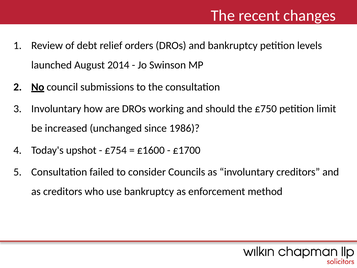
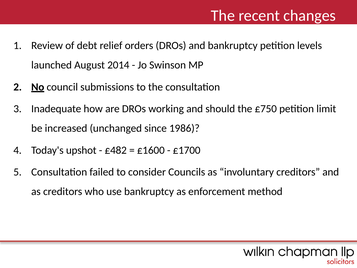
Involuntary: Involuntary -> Inadequate (56, 109)
£754: £754 -> £482 (116, 150)
